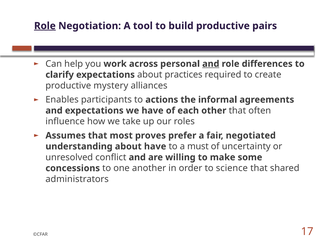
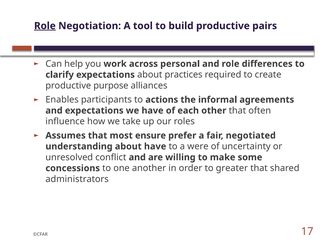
and underline: present -> none (211, 64)
mystery: mystery -> purpose (111, 86)
proves: proves -> ensure (151, 136)
must: must -> were (198, 147)
science: science -> greater (232, 168)
